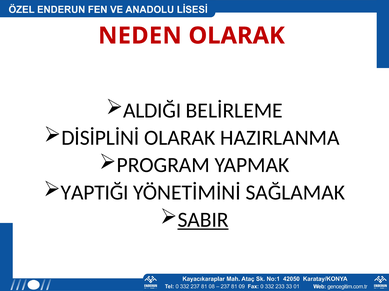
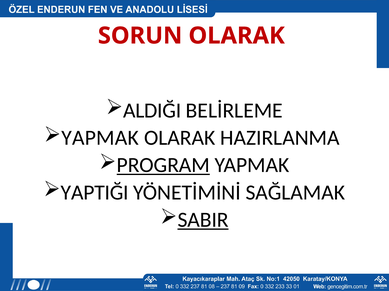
NEDEN: NEDEN -> SORUN (140, 36)
DİSİPLİNİ: DİSİPLİNİ -> YAPMAK (100, 138)
PROGRAM underline: none -> present (163, 166)
